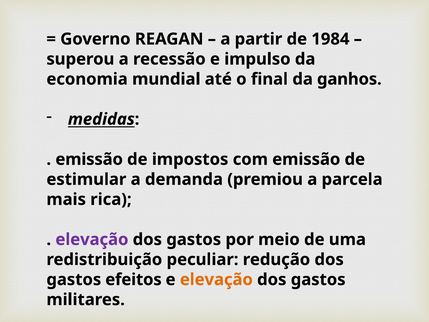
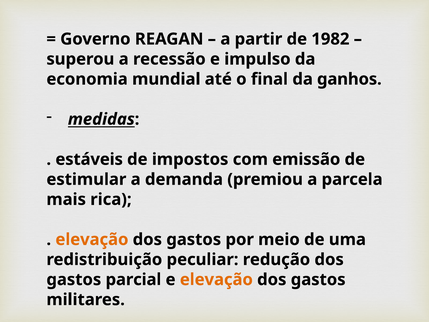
1984: 1984 -> 1982 (330, 39)
emissão: emissão -> estáveis (89, 159)
elevação colour: purple -> orange (92, 239)
efeitos: efeitos -> parcial (133, 279)
